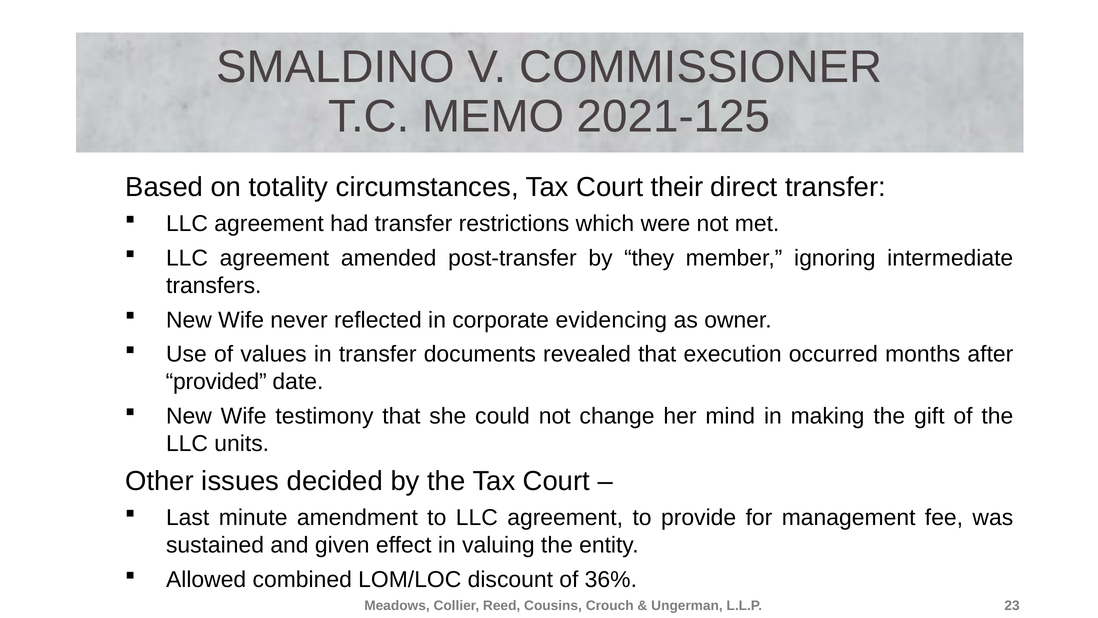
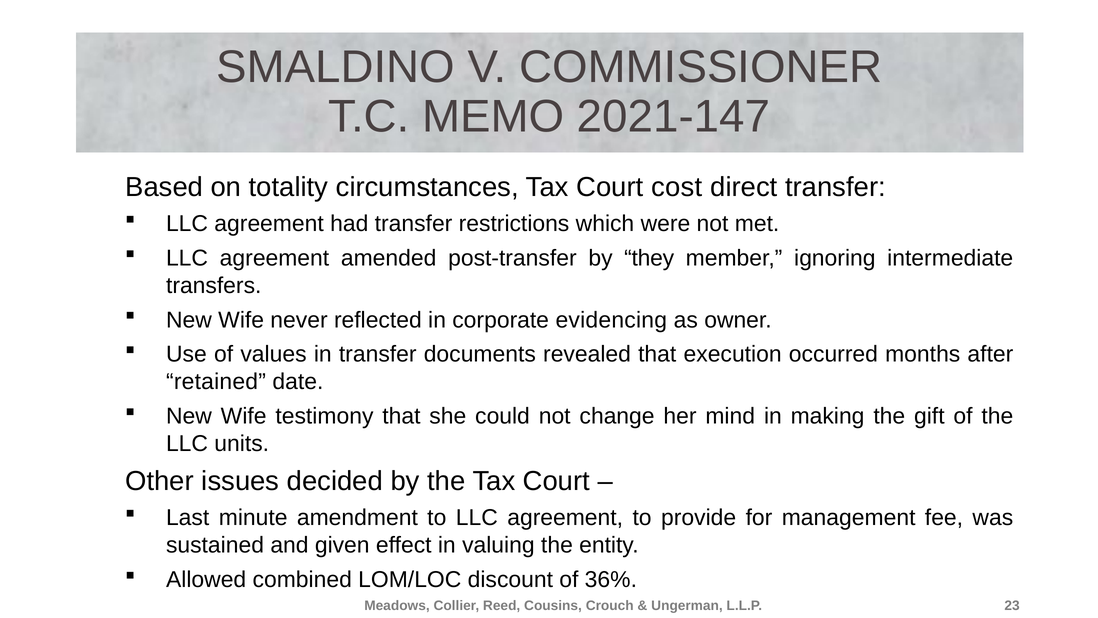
2021-125: 2021-125 -> 2021-147 (674, 117)
their: their -> cost (677, 187)
provided: provided -> retained (216, 382)
